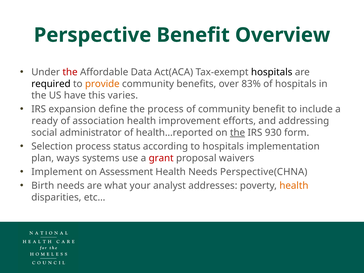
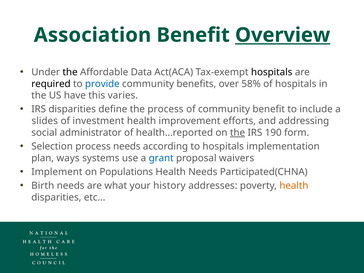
Perspective: Perspective -> Association (92, 35)
Overview underline: none -> present (283, 35)
the colour: red -> black (70, 72)
provide colour: orange -> blue (102, 84)
83%: 83% -> 58% (251, 84)
IRS expansion: expansion -> disparities (72, 109)
ready: ready -> slides (45, 121)
association: association -> investment (98, 121)
930: 930 -> 190 (273, 133)
process status: status -> needs (127, 146)
grant colour: red -> blue (161, 158)
Assessment: Assessment -> Populations (126, 172)
Perspective(CHNA: Perspective(CHNA -> Participated(CHNA (264, 172)
analyst: analyst -> history (169, 186)
